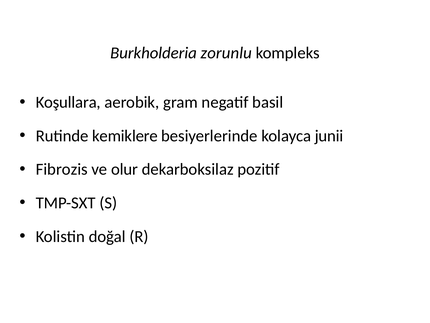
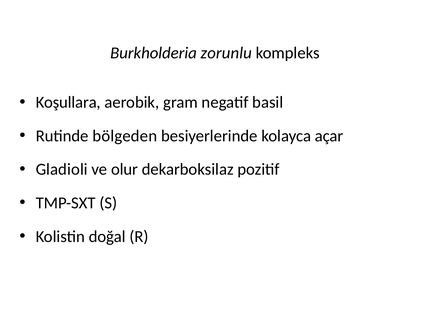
kemiklere: kemiklere -> bölgeden (125, 136)
junii: junii -> açar (329, 136)
Fibrozis: Fibrozis -> Gladioli (62, 169)
